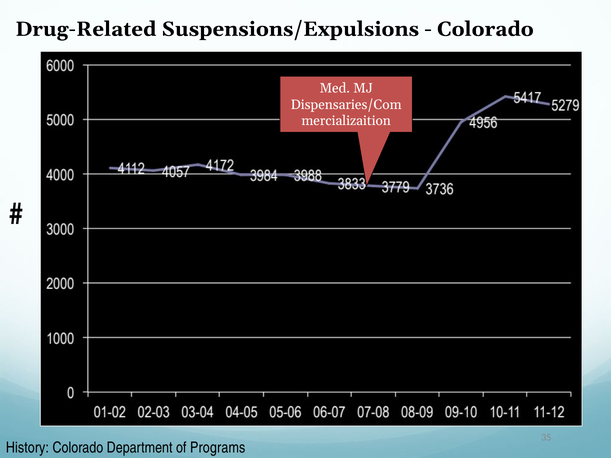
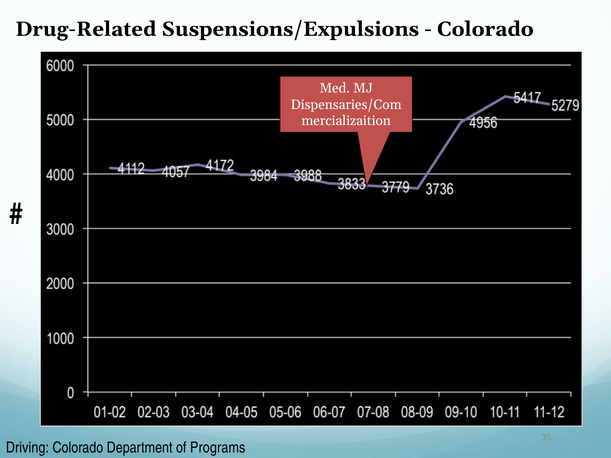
History: History -> Driving (27, 448)
